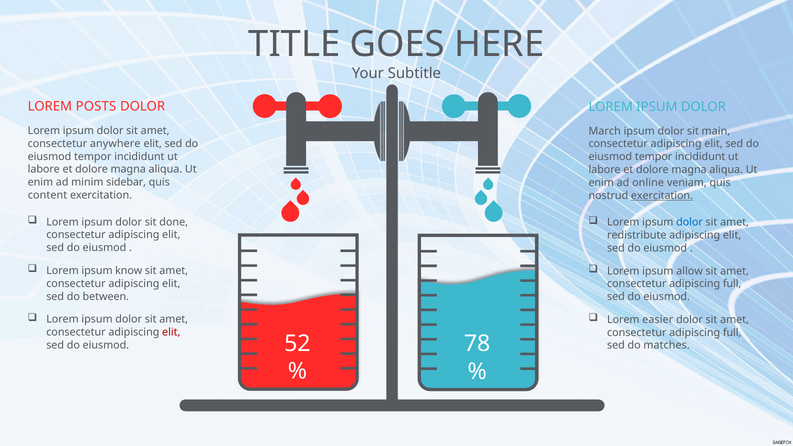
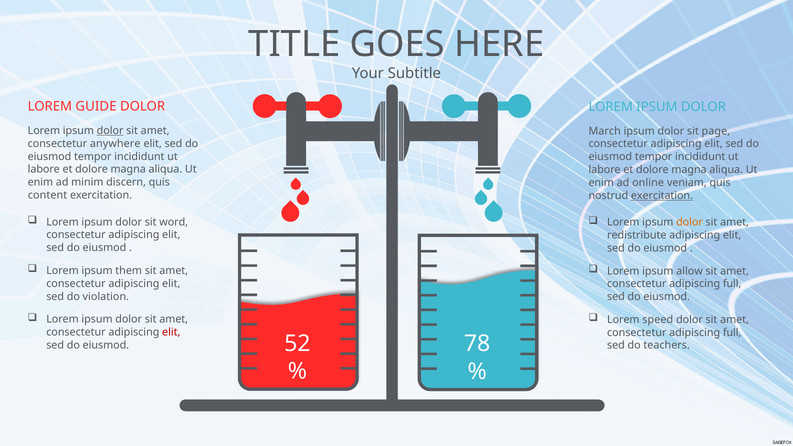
POSTS: POSTS -> GUIDE (96, 107)
dolor underline: none -> present (110, 131)
main: main -> page (716, 131)
sidebar: sidebar -> discern (126, 182)
done: done -> word (174, 222)
dolor colour: blue -> orange (690, 222)
know: know -> them (129, 271)
between: between -> violation (106, 296)
easier: easier -> speed (658, 320)
matches: matches -> teachers (667, 345)
